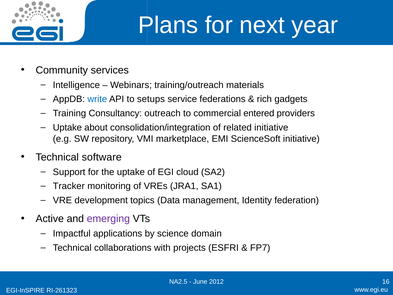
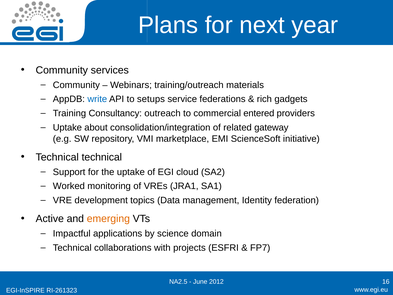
Intelligence: Intelligence -> Community (76, 85)
related initiative: initiative -> gateway (271, 127)
Technical software: software -> technical (102, 157)
Tracker: Tracker -> Worked (69, 186)
emerging colour: purple -> orange (108, 219)
